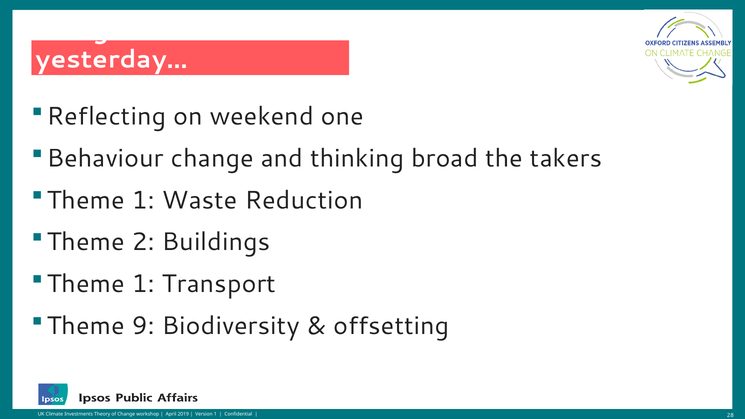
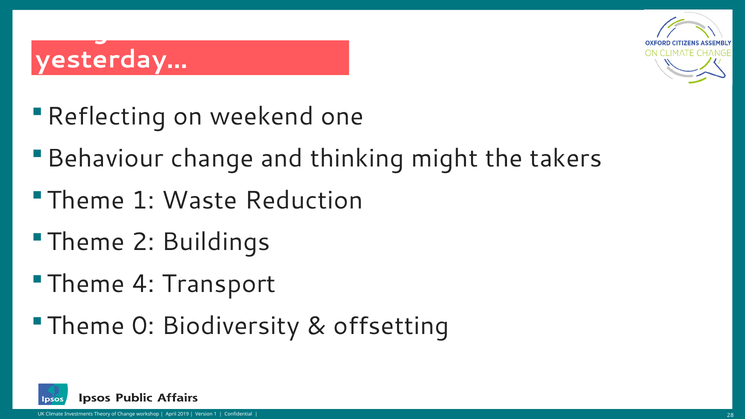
broad: broad -> might (445, 158)
1: 1 -> 4 (143, 284)
9: 9 -> 0 (143, 326)
